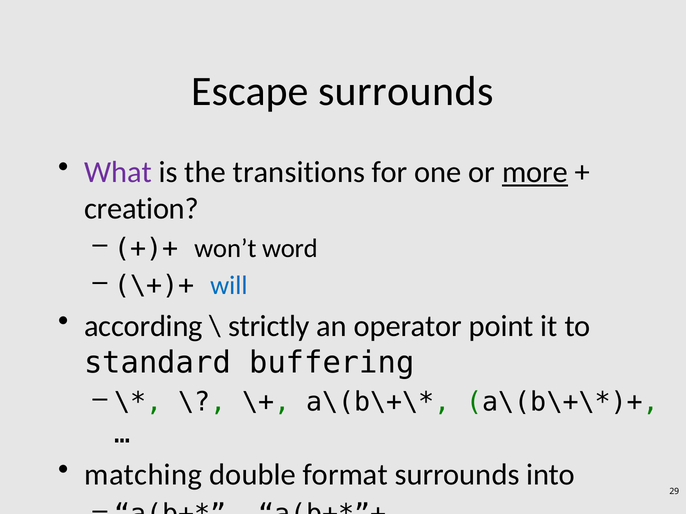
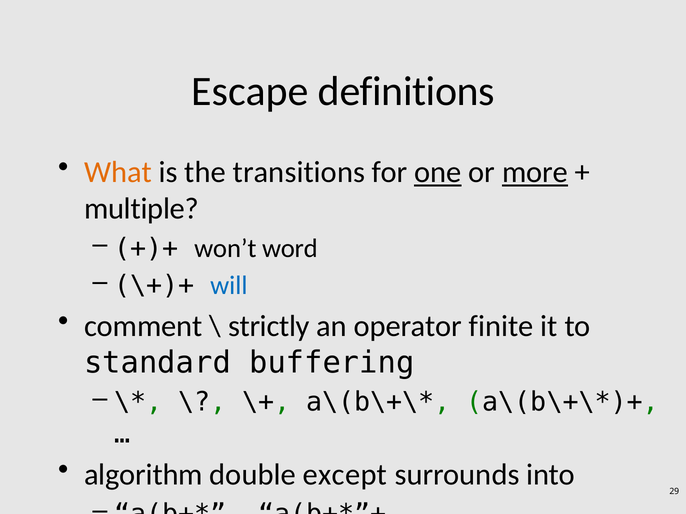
Escape surrounds: surrounds -> definitions (406, 92)
What colour: purple -> orange (118, 172)
one underline: none -> present (438, 172)
creation: creation -> multiple (141, 209)
according: according -> comment (143, 327)
point: point -> finite (501, 327)
matching: matching -> algorithm (143, 475)
format: format -> except (345, 475)
